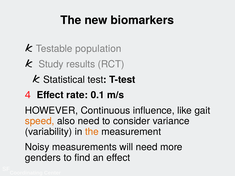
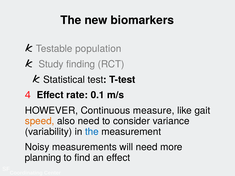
results: results -> finding (81, 64)
influence: influence -> measure (154, 111)
the colour: orange -> blue (92, 132)
genders: genders -> planning (43, 158)
